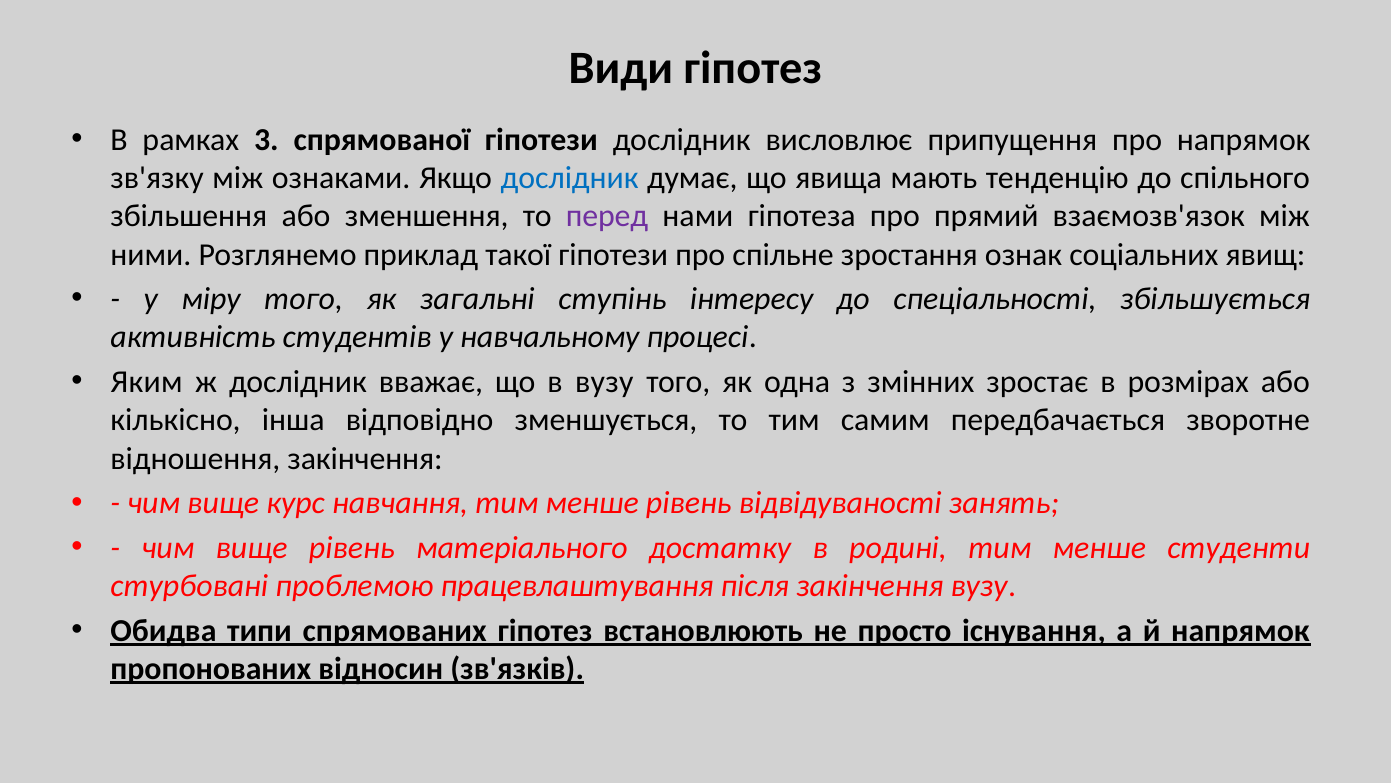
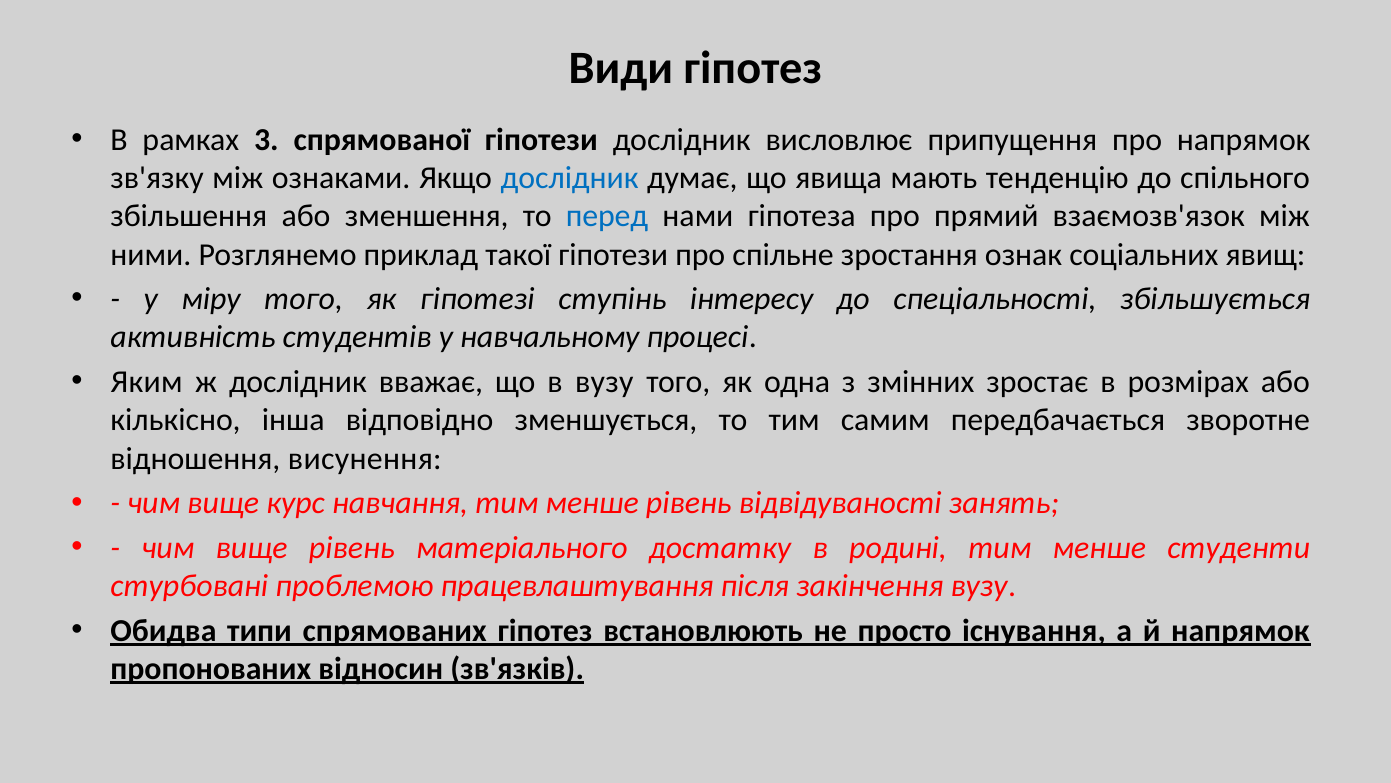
перед colour: purple -> blue (607, 216)
загальні: загальні -> гіпотезі (477, 299)
відношення закінчення: закінчення -> висунення (365, 458)
